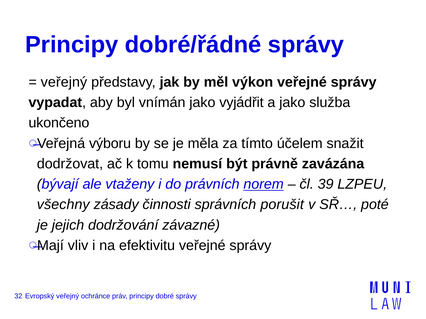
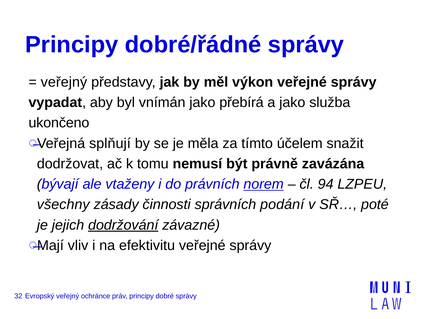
vyjádřit: vyjádřit -> přebírá (241, 103)
výboru: výboru -> splňují (110, 144)
39: 39 -> 94 (326, 184)
porušit: porušit -> podání (282, 205)
dodržování underline: none -> present (123, 225)
